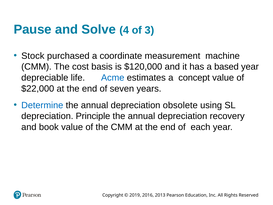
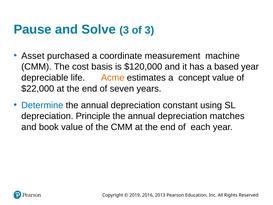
Solve 4: 4 -> 3 (124, 30)
Stock: Stock -> Asset (33, 56)
Acme colour: blue -> orange (113, 78)
obsolete: obsolete -> constant (180, 105)
recovery: recovery -> matches (227, 116)
